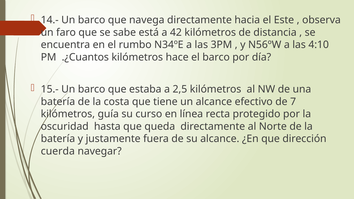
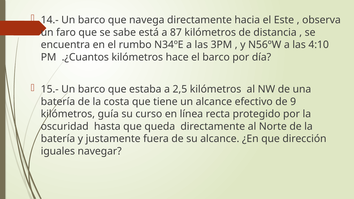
42: 42 -> 87 (176, 32)
7: 7 -> 9 (293, 102)
cuerda: cuerda -> iguales (58, 151)
